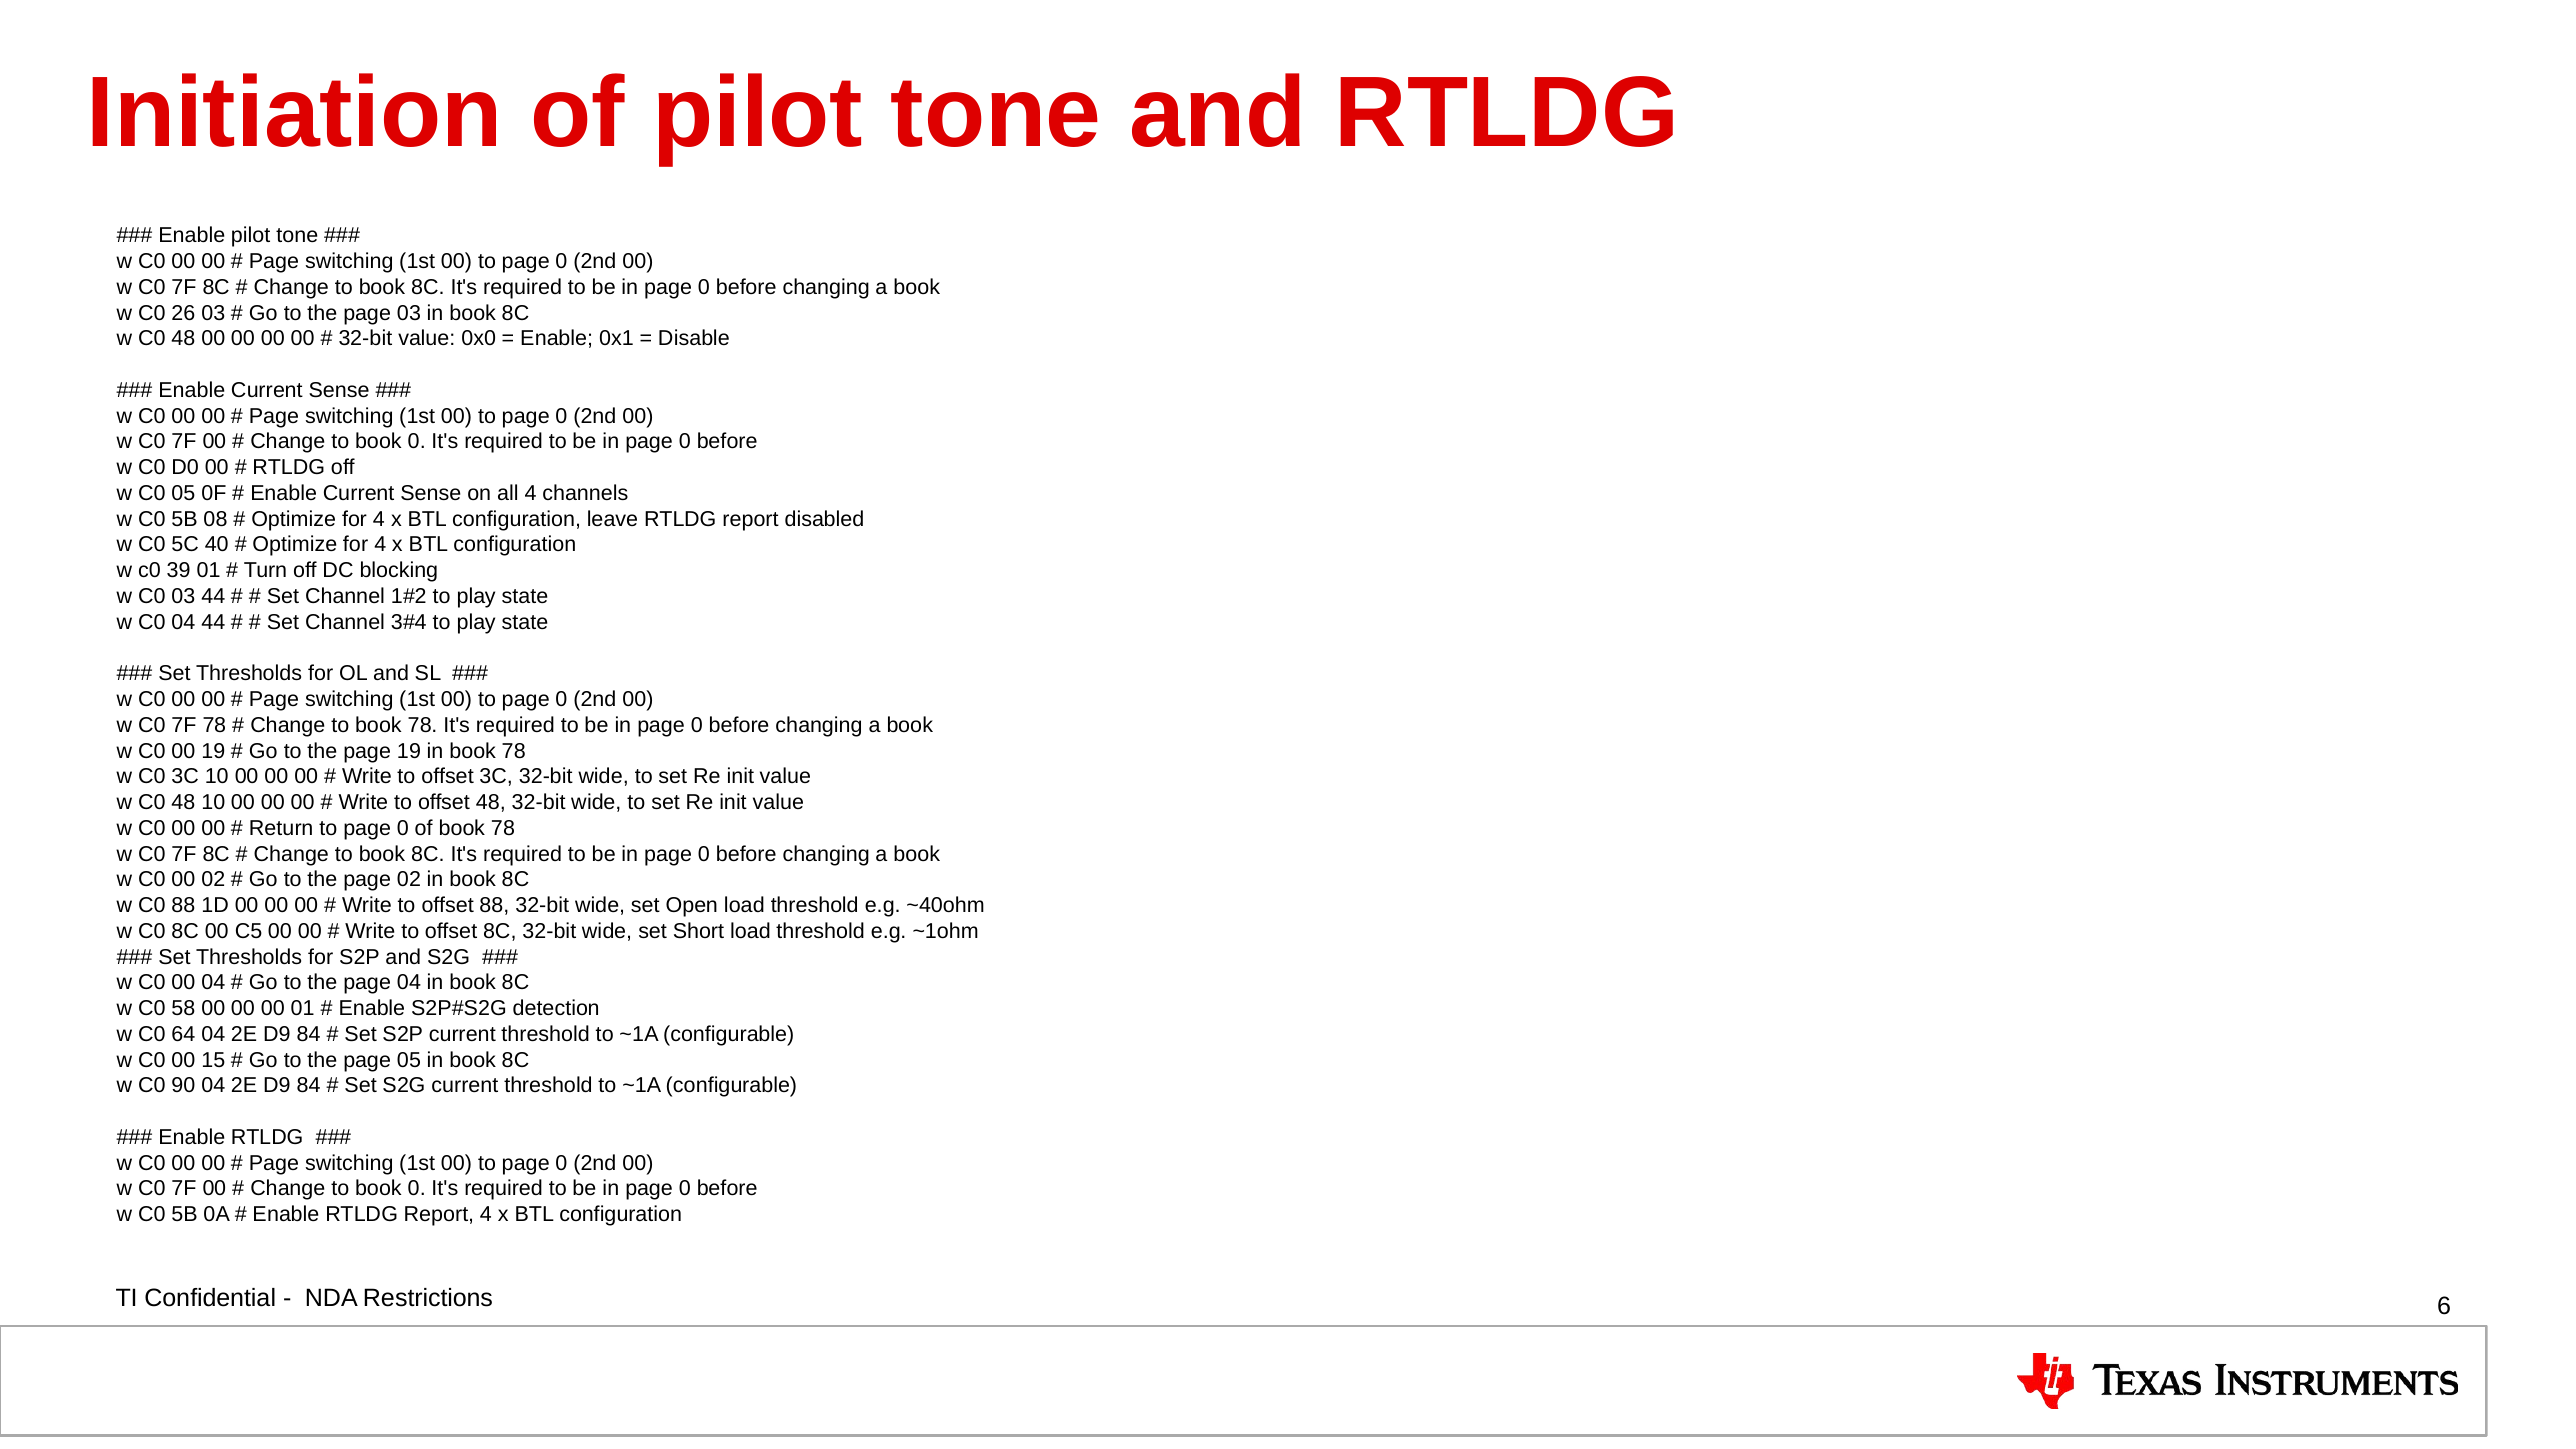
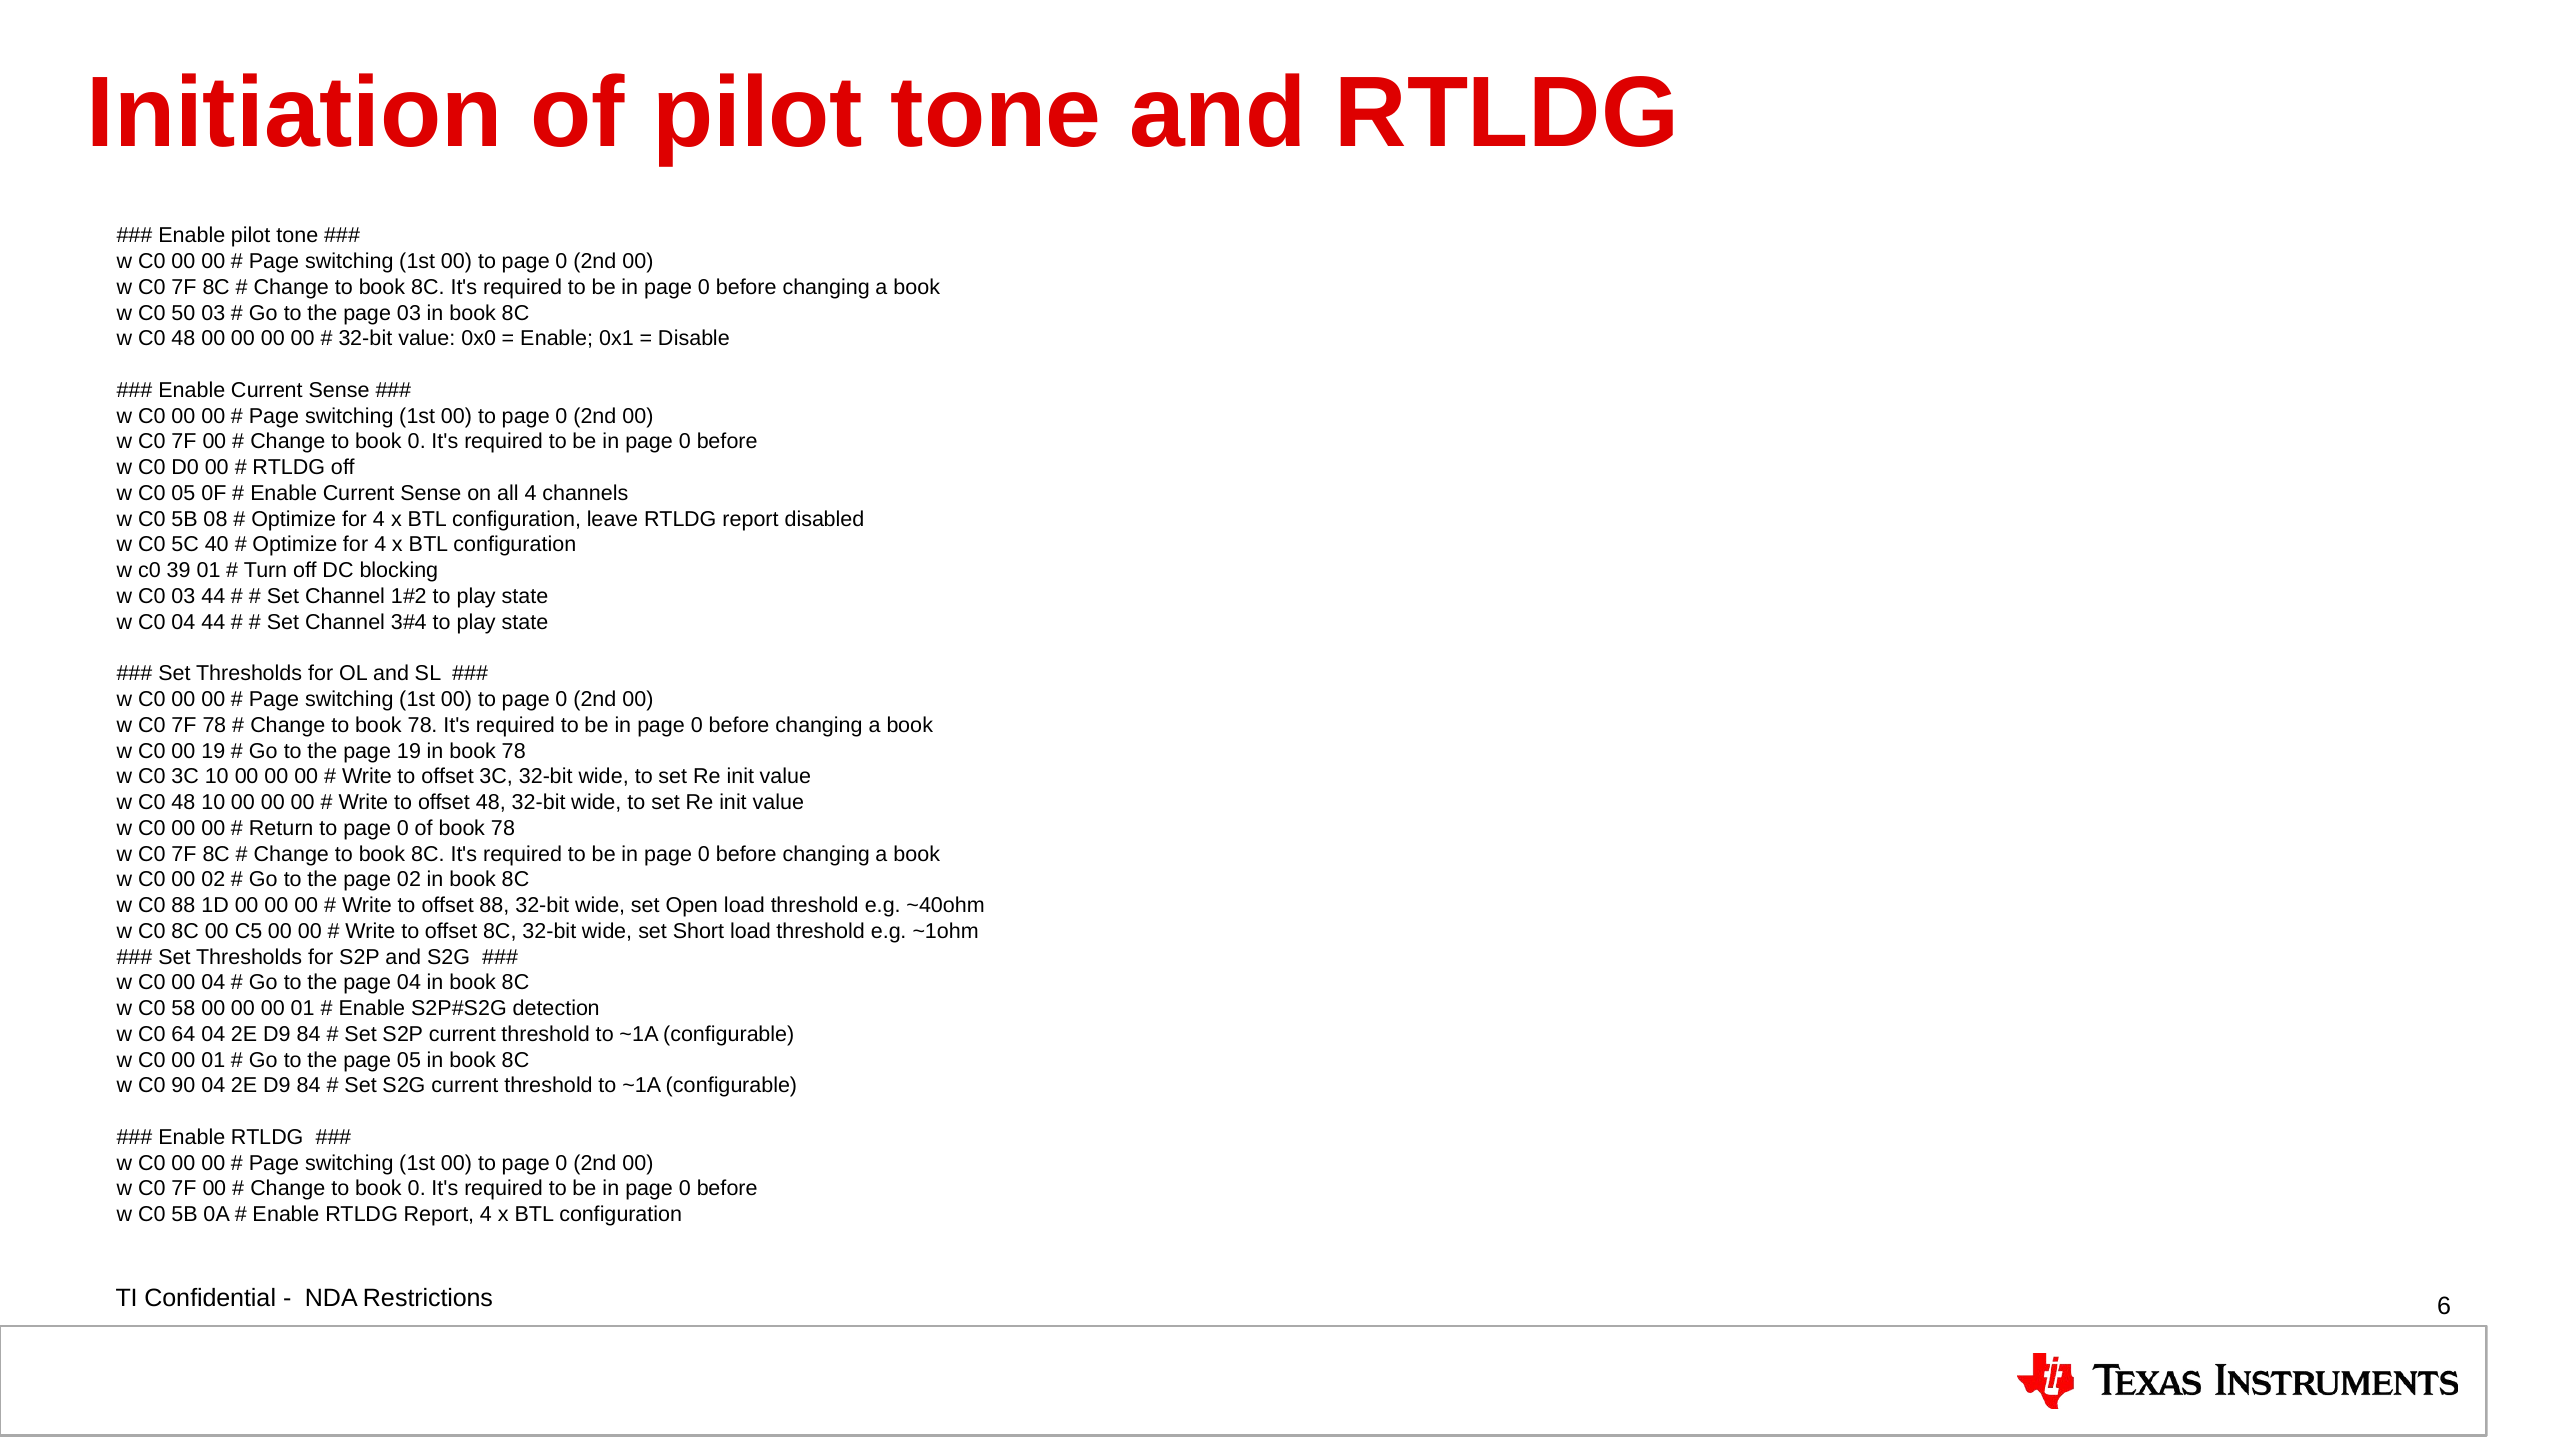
26: 26 -> 50 (183, 313)
C0 00 15: 15 -> 01 (213, 1060)
